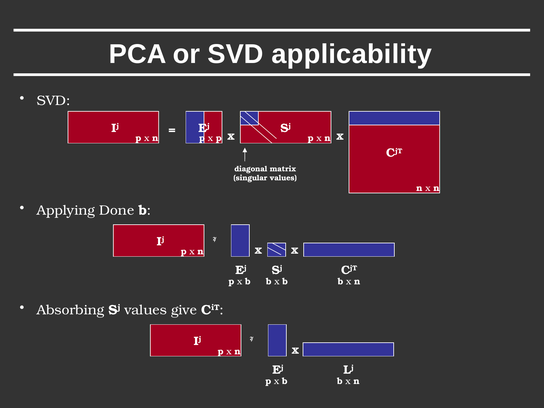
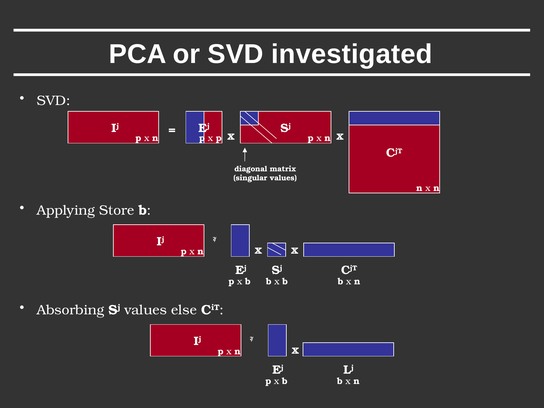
applicability: applicability -> investigated (352, 54)
Done: Done -> Store (117, 210)
give: give -> else (184, 310)
